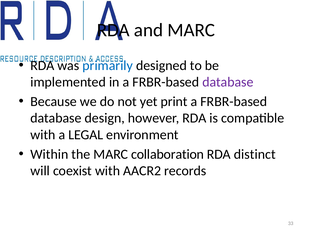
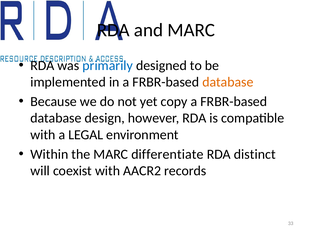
database colour: purple -> orange (228, 82)
print: print -> copy (174, 102)
collaboration: collaboration -> differentiate (167, 154)
